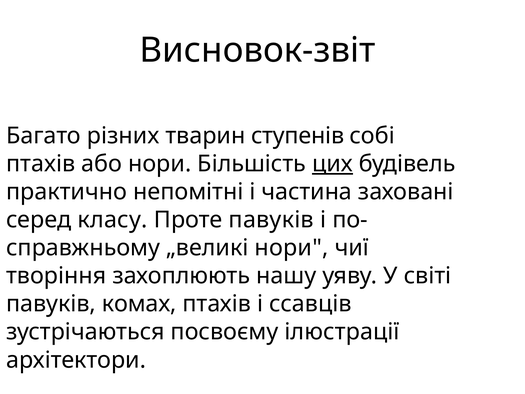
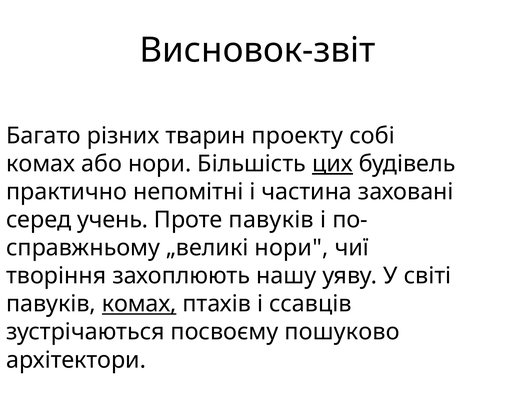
ступенів: ступенів -> проекту (297, 136)
птахів: птахів -> комах (41, 164)
класу: класу -> учень (113, 220)
комах underline: none -> present (139, 304)
ілюстрації: ілюстрації -> пошуково (342, 332)
